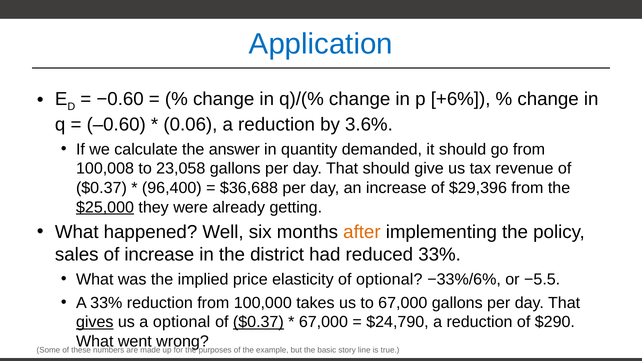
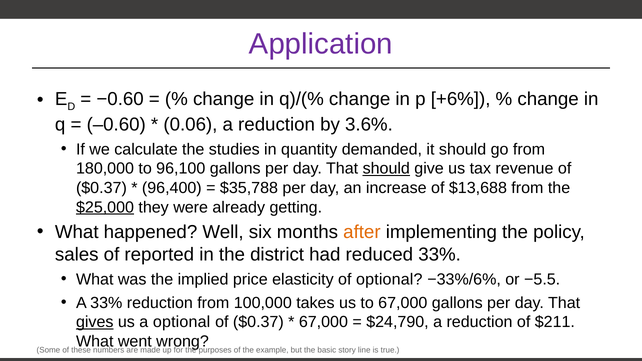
Application colour: blue -> purple (321, 44)
answer: answer -> studies (234, 150)
100,008: 100,008 -> 180,000 (105, 169)
23,058: 23,058 -> 96,100 (181, 169)
should underline: none -> present (386, 169)
$36,688: $36,688 -> $35,788 (249, 188)
$29,396: $29,396 -> $13,688 (478, 188)
of increase: increase -> reported (159, 255)
$0.37 underline: present -> none (258, 322)
$290: $290 -> $211 (555, 322)
